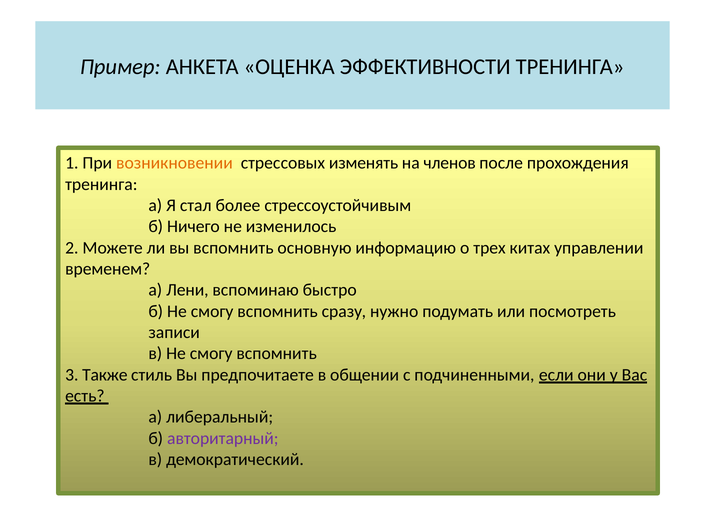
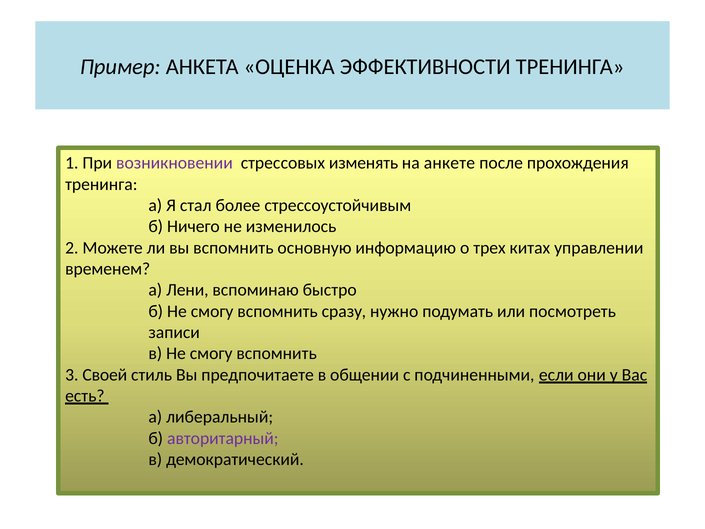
возникновении colour: orange -> purple (174, 163)
членов: членов -> анкете (449, 163)
Также: Также -> Своей (105, 375)
